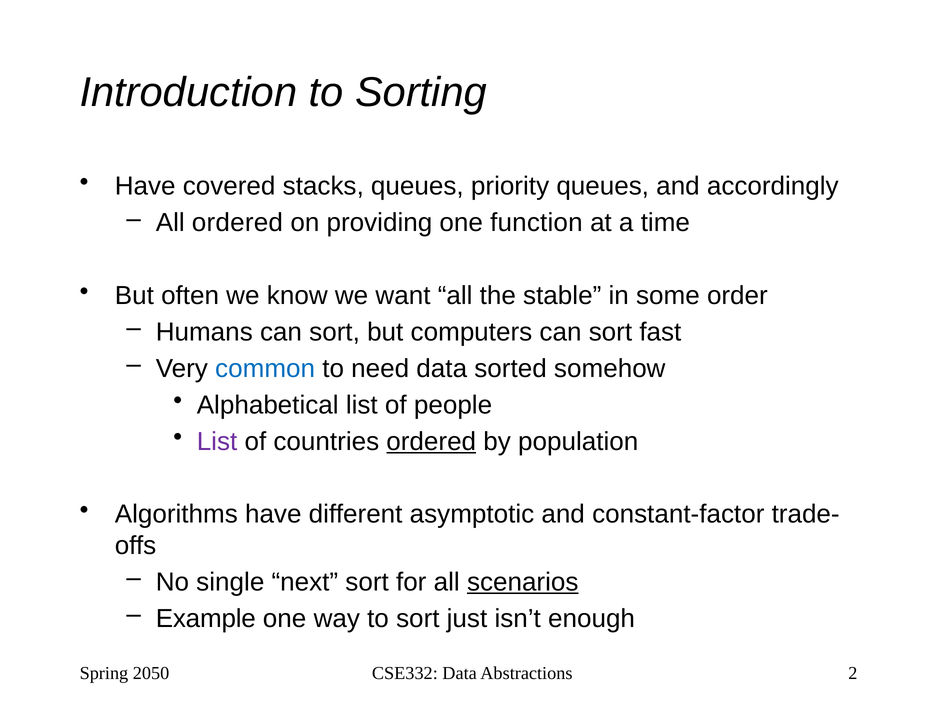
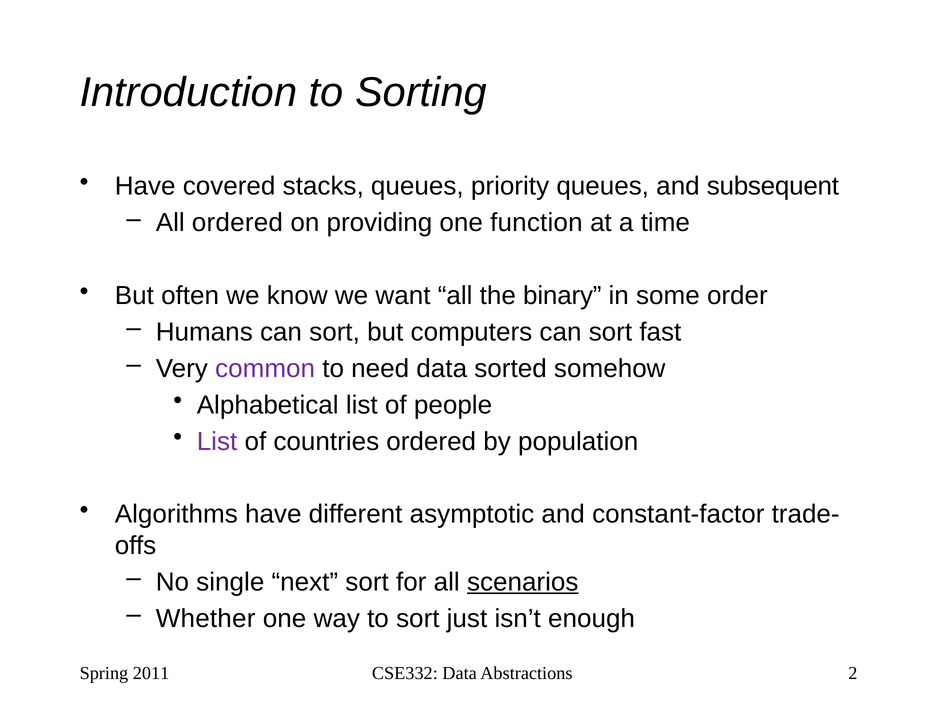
accordingly: accordingly -> subsequent (773, 186)
stable: stable -> binary (562, 296)
common colour: blue -> purple (265, 368)
ordered underline: present -> none (431, 441)
Example: Example -> Whether (206, 618)
2050: 2050 -> 2011 (151, 673)
